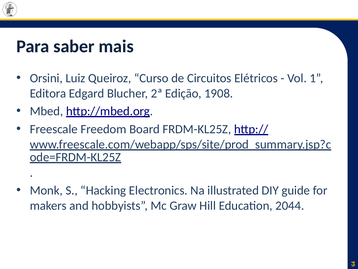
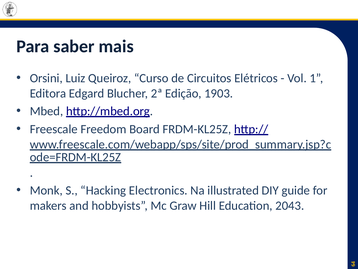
1908: 1908 -> 1903 (219, 93)
2044: 2044 -> 2043 (290, 205)
